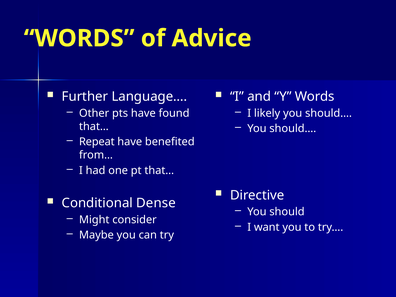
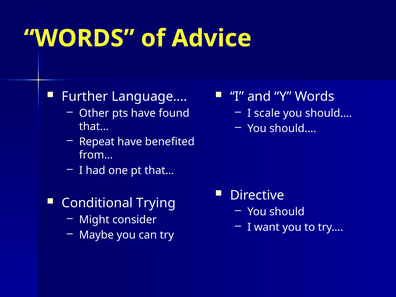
likely: likely -> scale (267, 113)
Dense: Dense -> Trying (156, 203)
